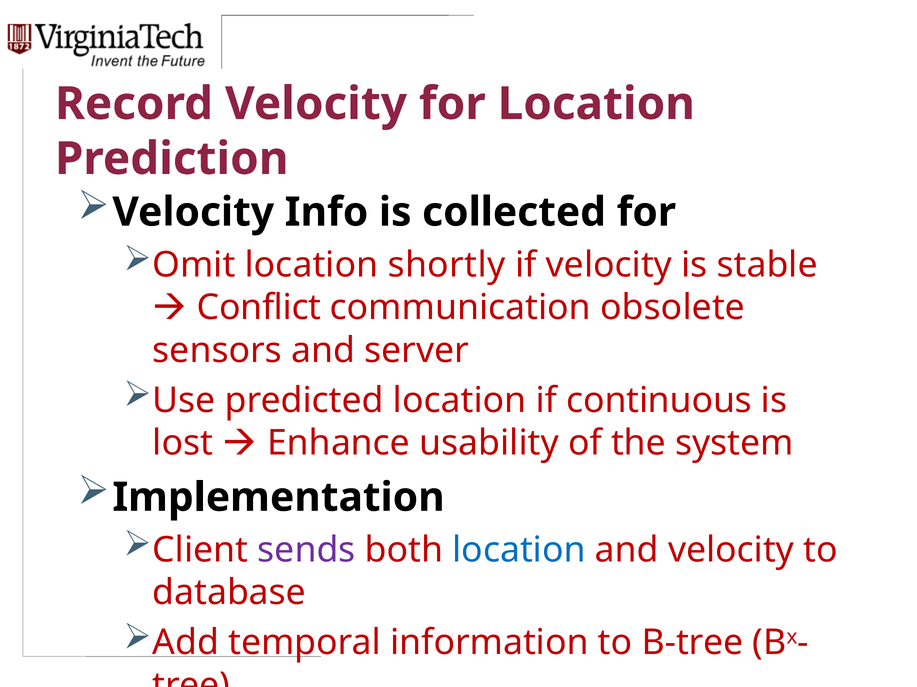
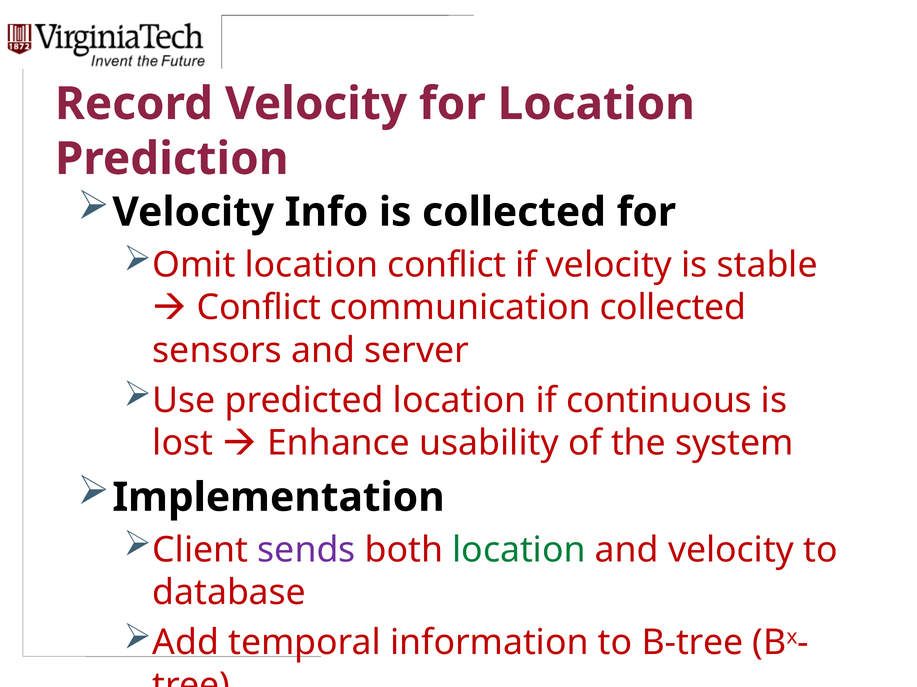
location shortly: shortly -> conflict (447, 265)
communication obsolete: obsolete -> collected (673, 308)
location colour: blue -> green (519, 551)
